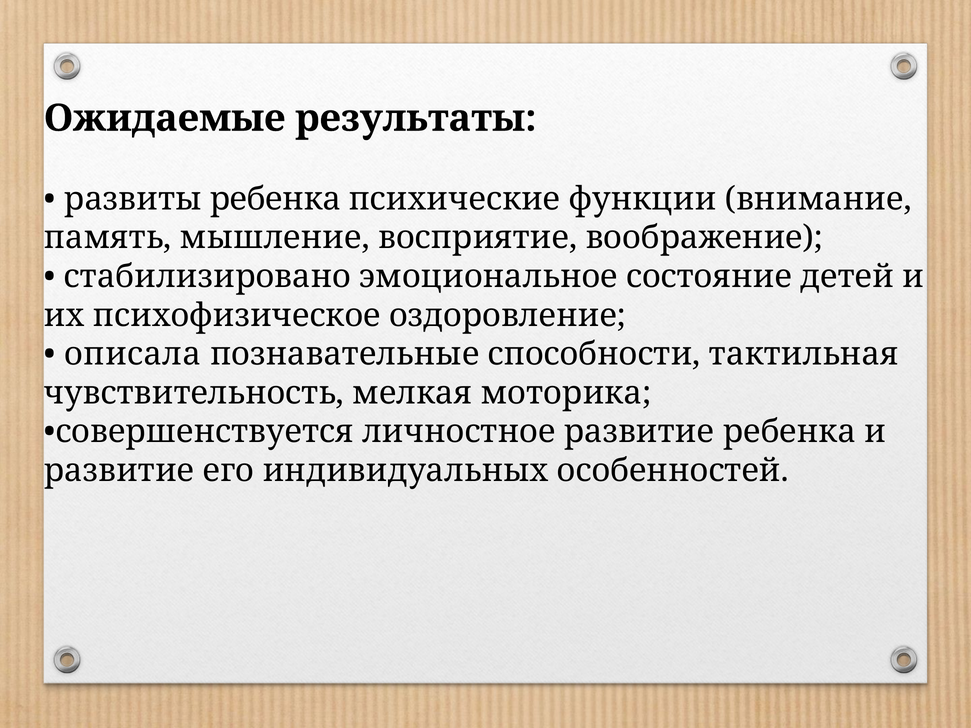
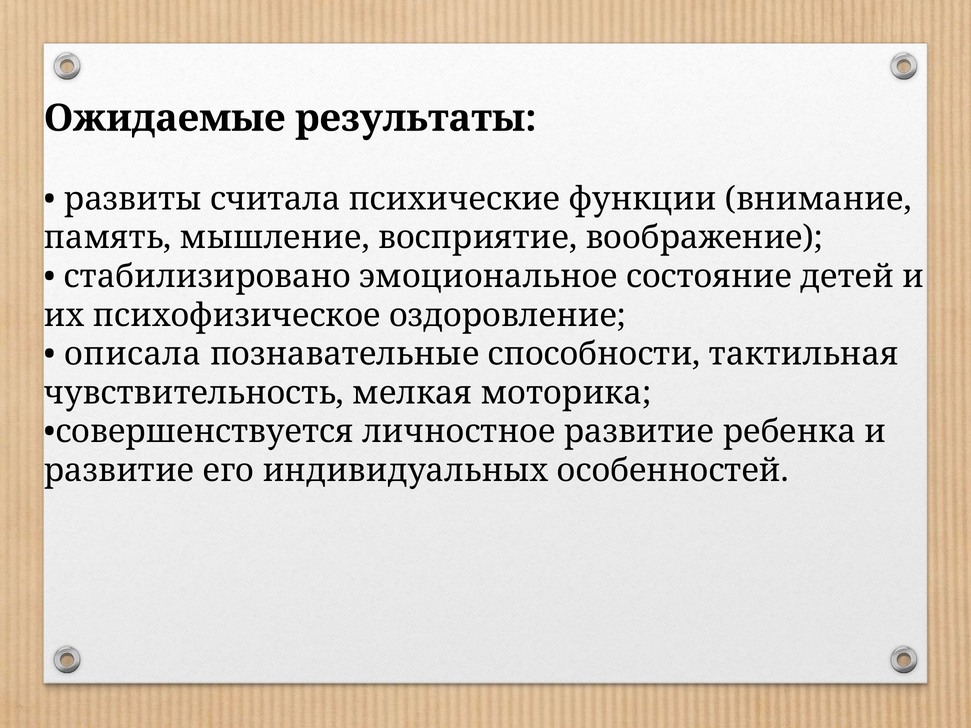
развиты ребенка: ребенка -> считала (275, 199)
